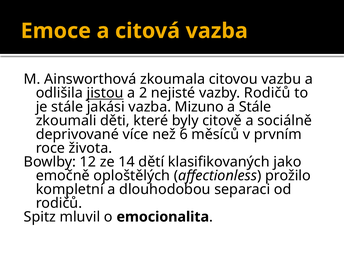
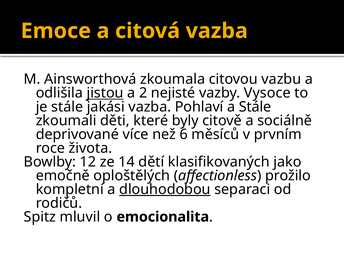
vazby Rodičů: Rodičů -> Vysoce (267, 93)
Mizuno: Mizuno -> Pohlaví (199, 107)
dlouhodobou underline: none -> present (165, 189)
